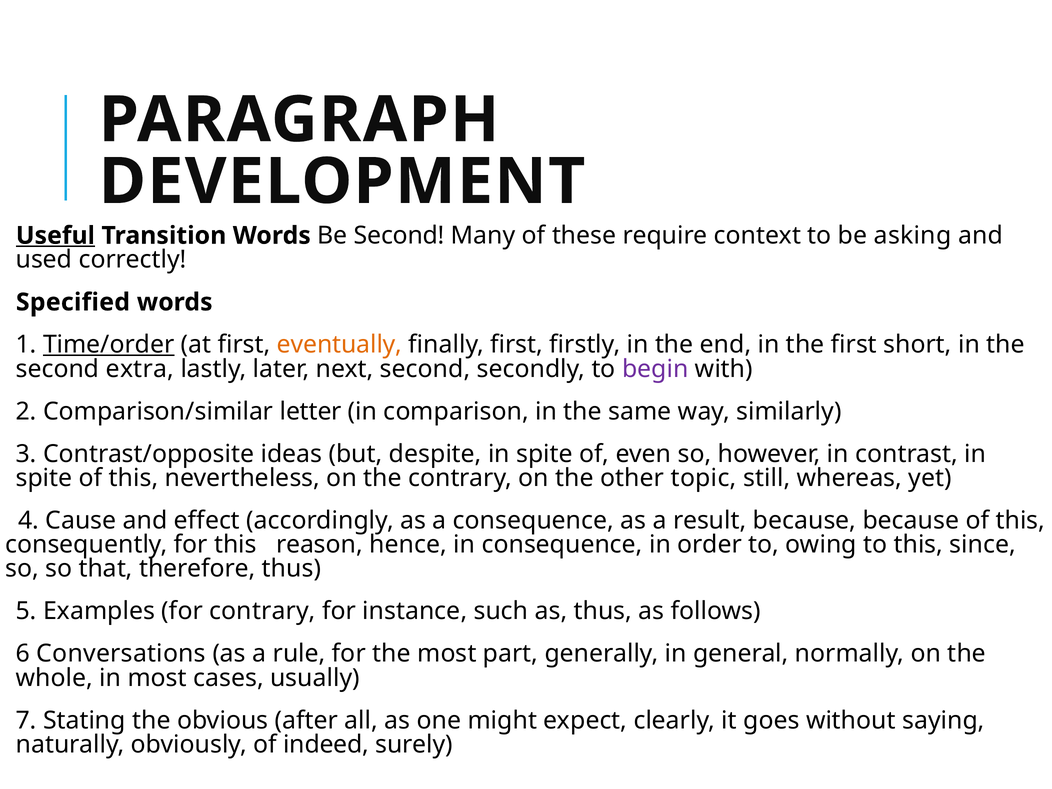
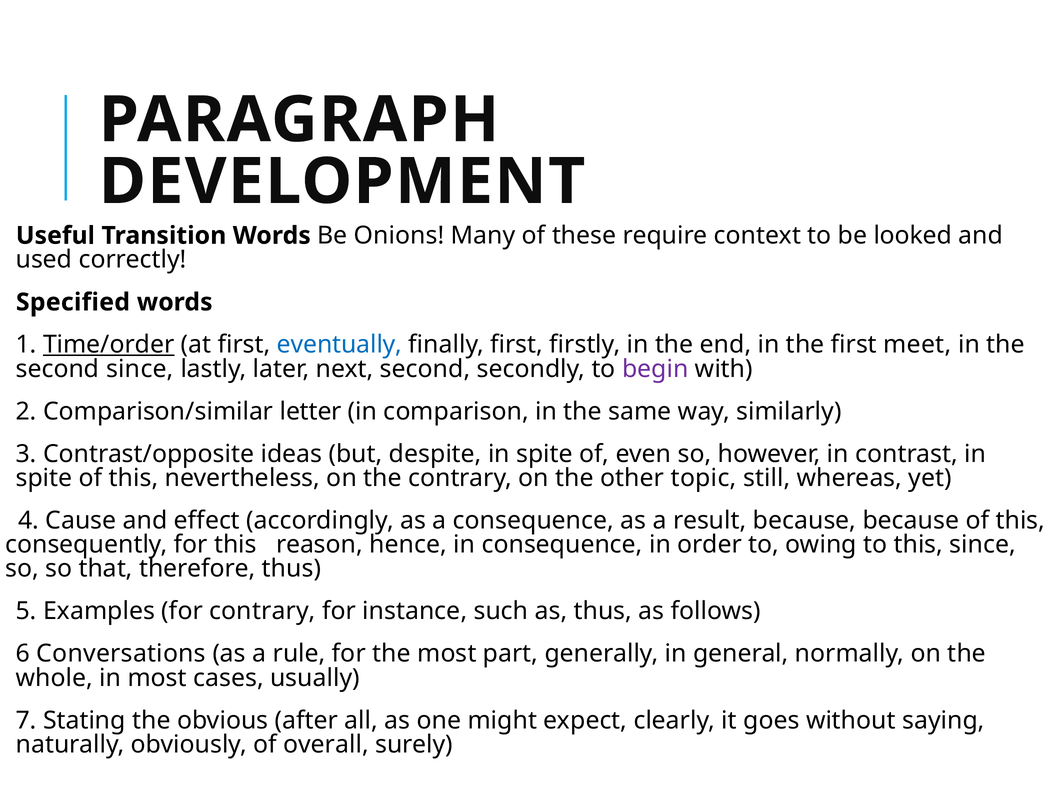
Useful underline: present -> none (55, 236)
Be Second: Second -> Onions (399, 236)
asking: asking -> looked (913, 236)
eventually colour: orange -> blue (339, 345)
short: short -> meet (917, 345)
second extra: extra -> since (140, 369)
indeed: indeed -> overall (326, 745)
